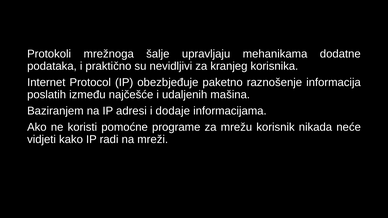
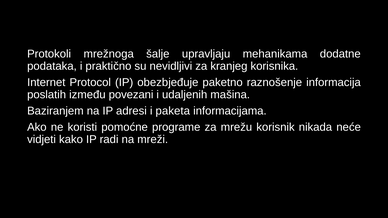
najčešće: najčešće -> povezani (131, 95)
dodaje: dodaje -> paketa (173, 111)
